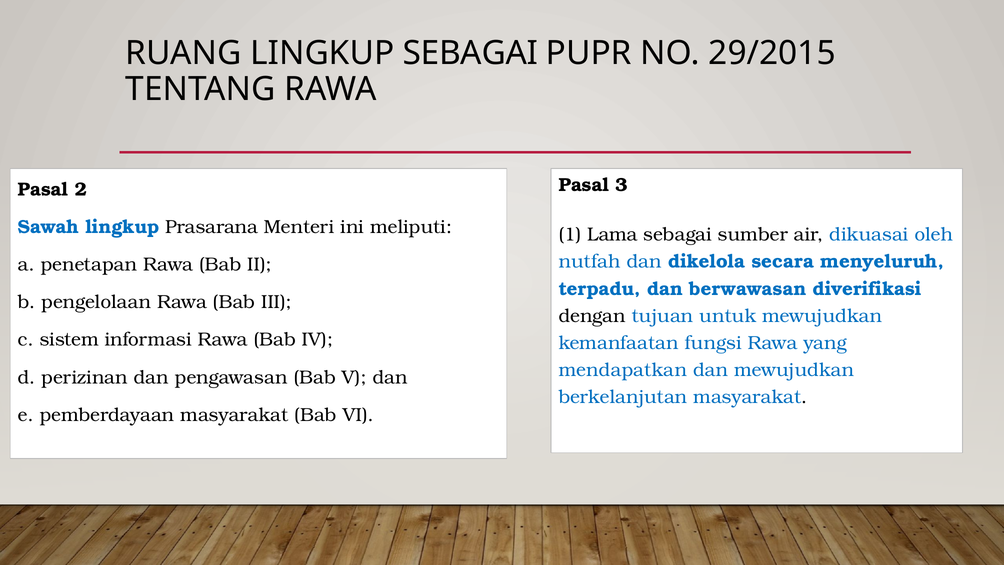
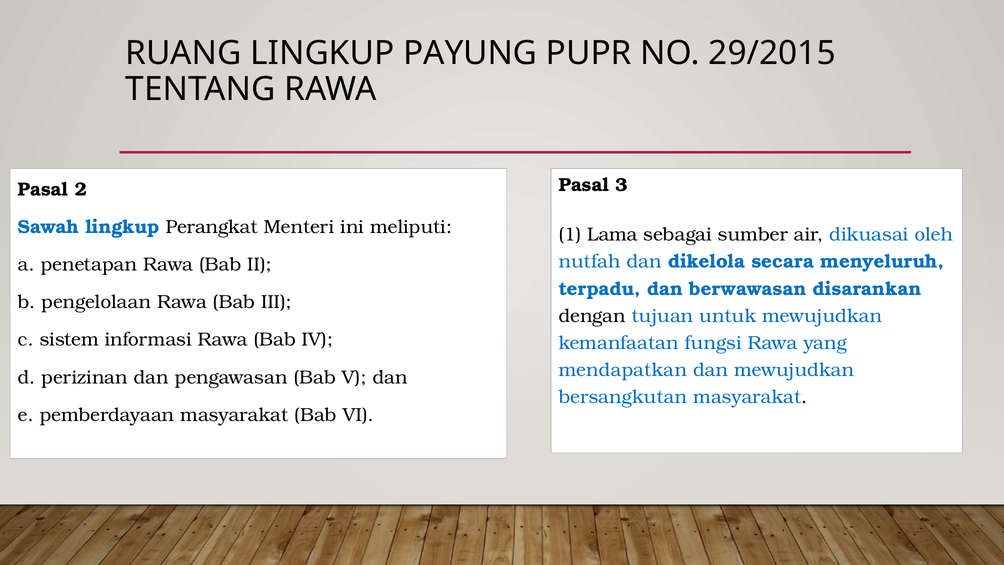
LINGKUP SEBAGAI: SEBAGAI -> PAYUNG (470, 53)
Prasarana: Prasarana -> Perangkat (212, 227)
diverifikasi: diverifikasi -> disarankan (867, 289)
berkelanjutan: berkelanjutan -> bersangkutan (623, 397)
